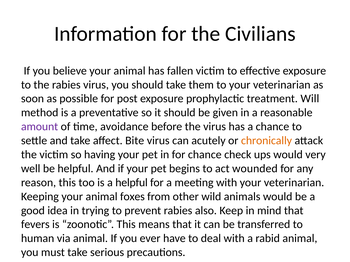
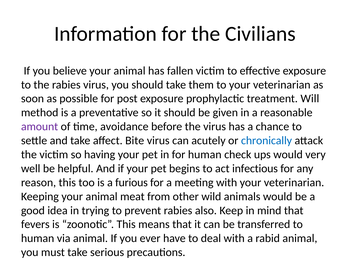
chronically colour: orange -> blue (267, 141)
for chance: chance -> human (205, 155)
wounded: wounded -> infectious (255, 169)
a helpful: helpful -> furious (132, 183)
foxes: foxes -> meat (132, 197)
